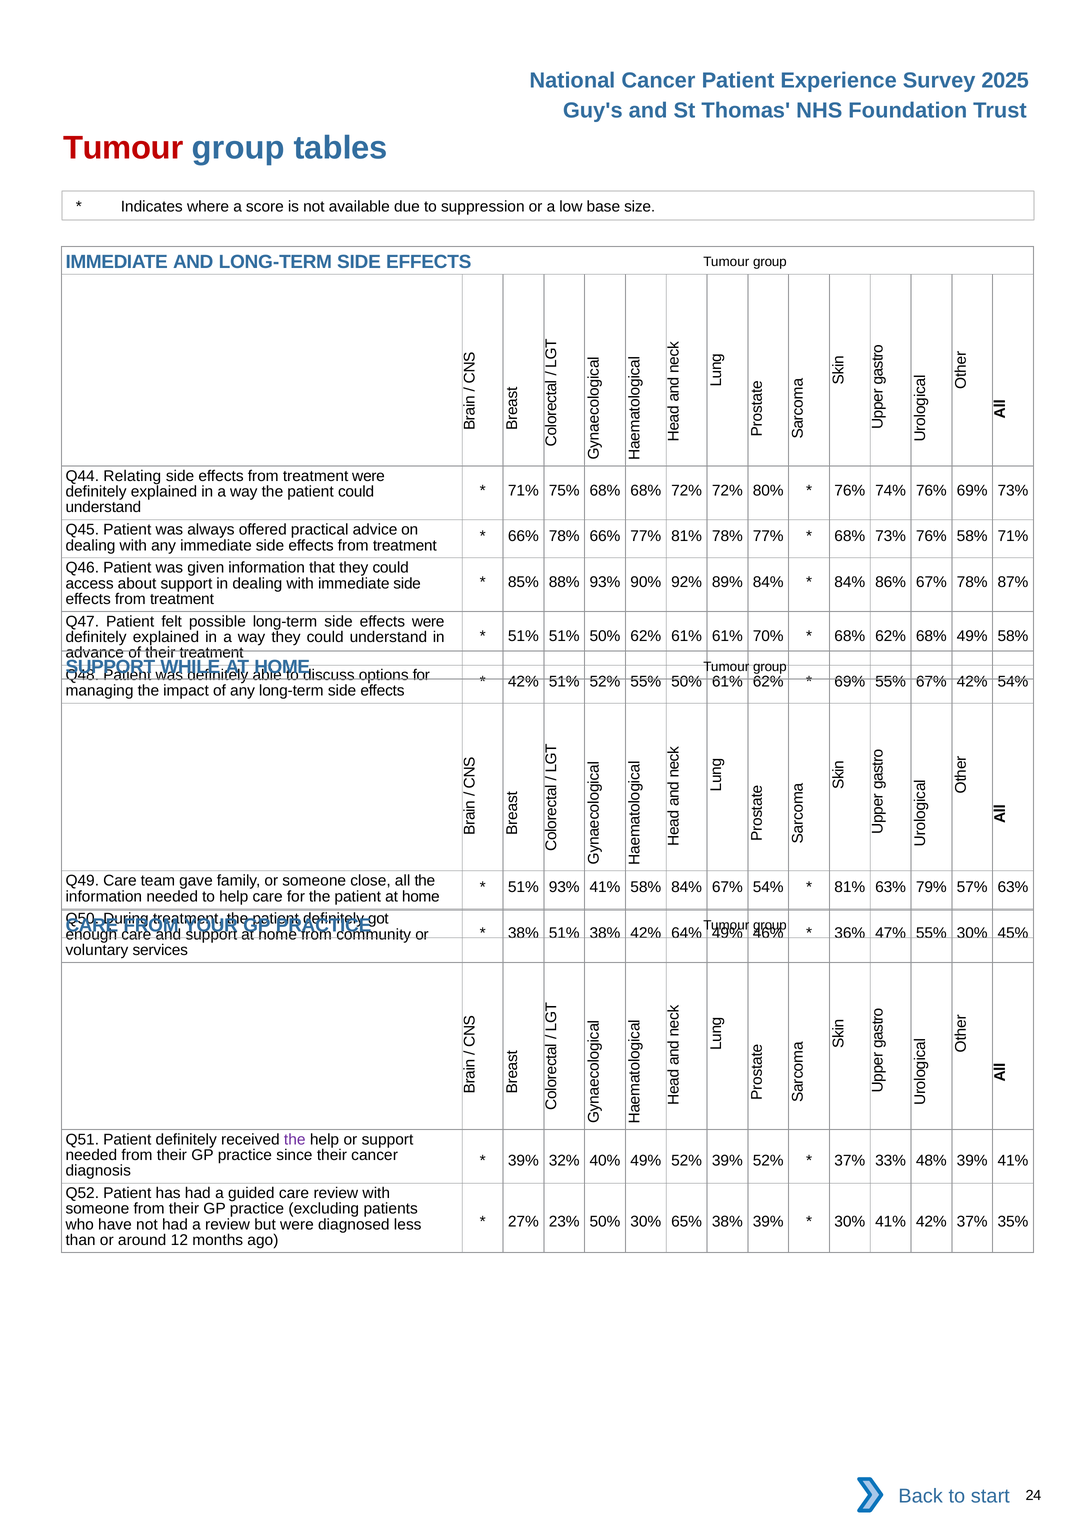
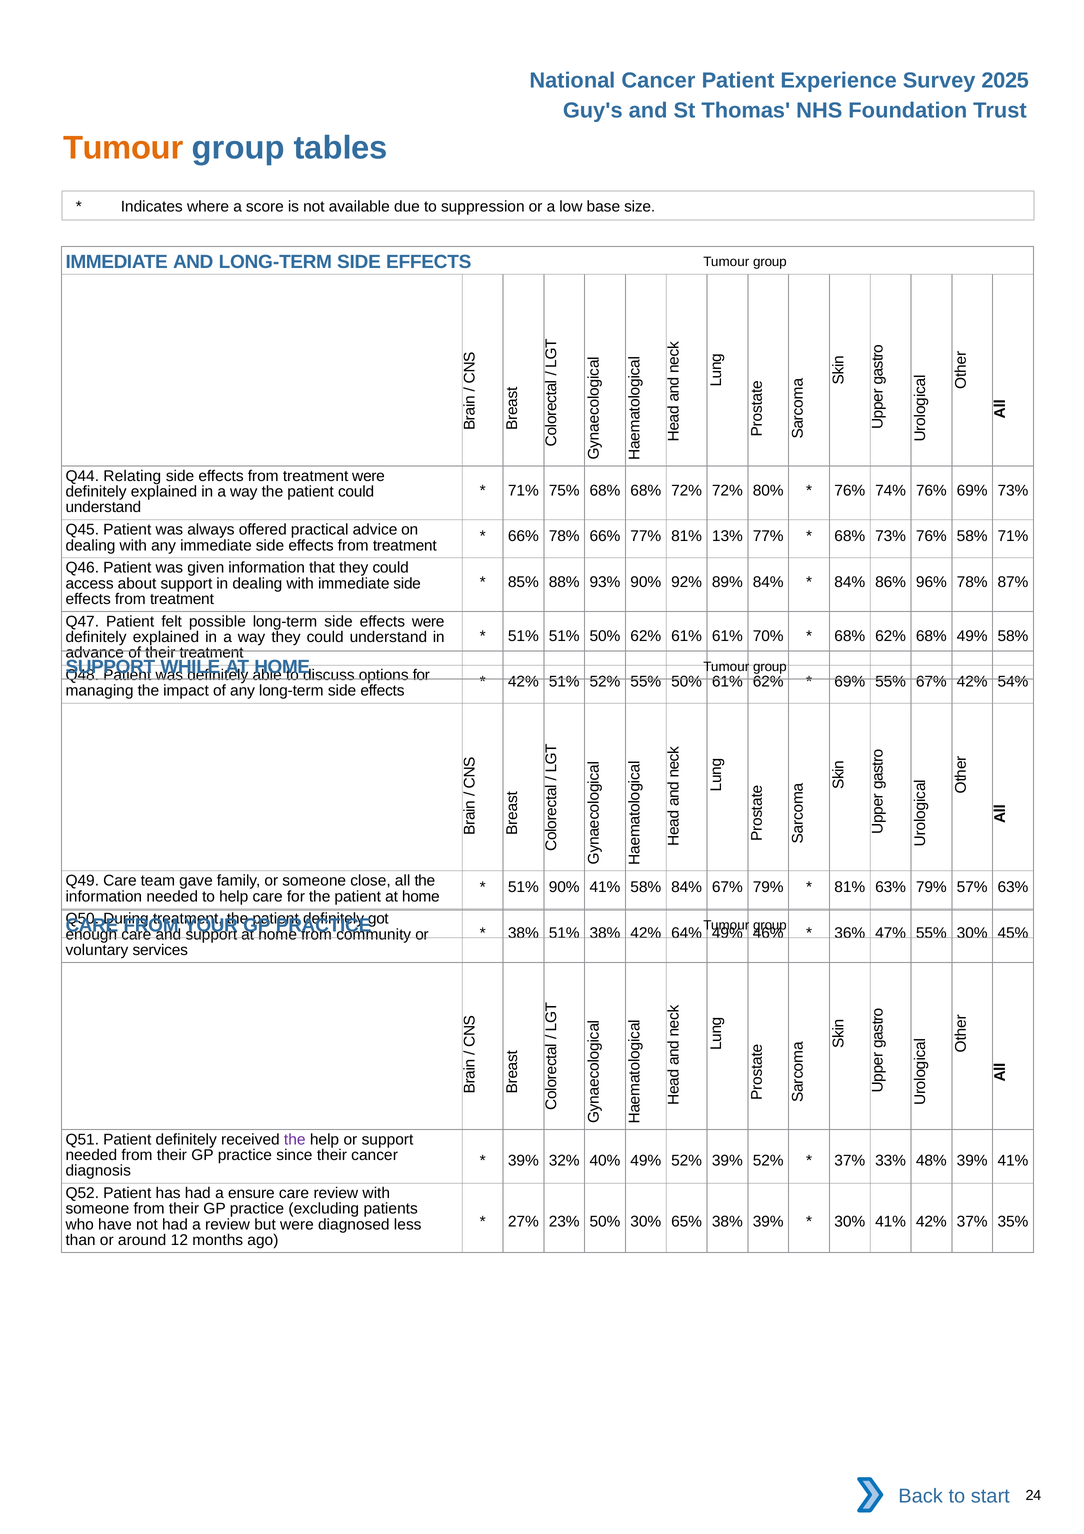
Tumour colour: red -> orange (123, 148)
81% 78%: 78% -> 13% (727, 536)
86% 67%: 67% -> 96% (931, 582)
51% 93%: 93% -> 90% (564, 887)
67% 54%: 54% -> 79% (768, 887)
guided: guided -> ensure (251, 1193)
